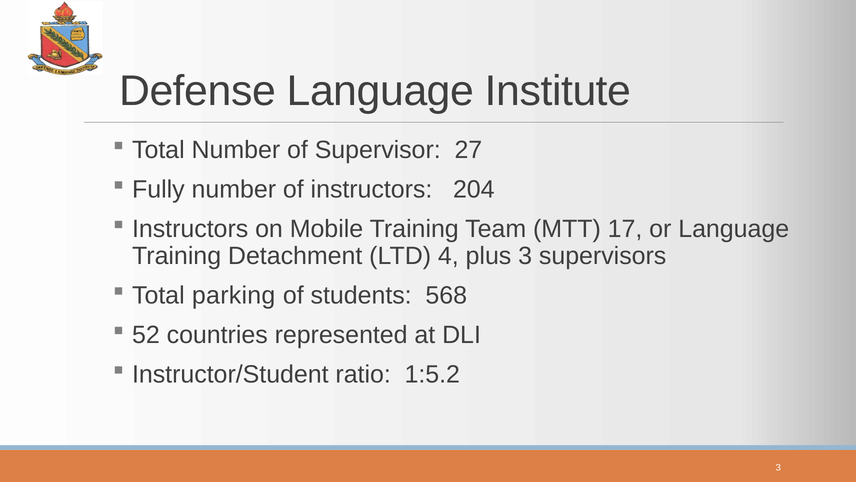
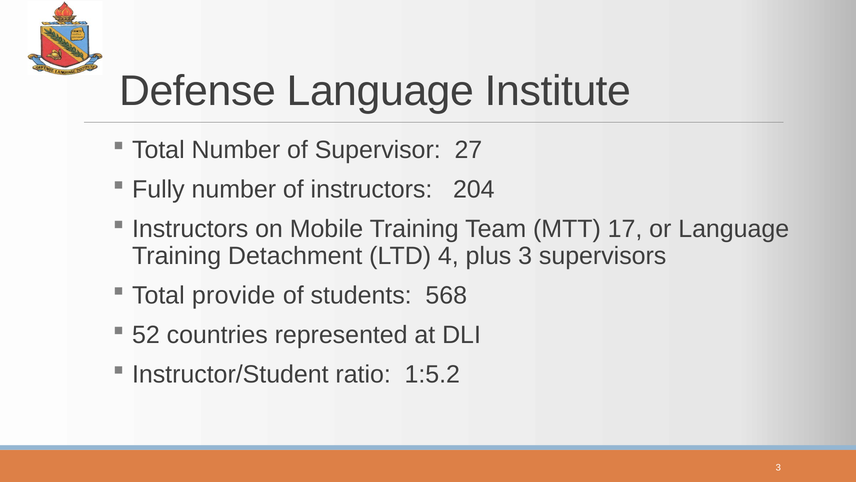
parking: parking -> provide (234, 295)
